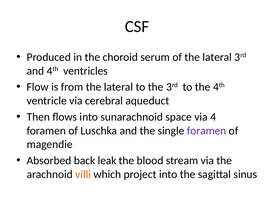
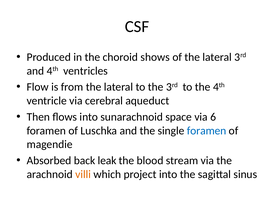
serum: serum -> shows (155, 57)
4: 4 -> 6 (213, 117)
foramen colour: purple -> blue (207, 130)
